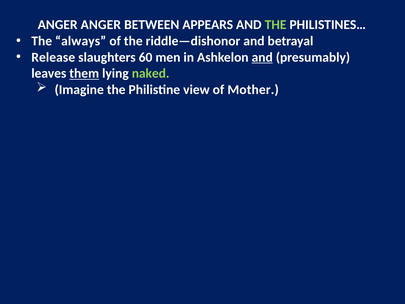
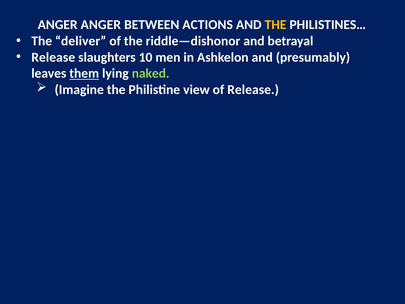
APPEARS: APPEARS -> ACTIONS (208, 25)
THE colour: light green -> yellow (276, 25)
always: always -> deliver (81, 41)
60: 60 -> 10 (146, 57)
and underline: present -> none (262, 57)
of Mother: Mother -> Release (253, 90)
